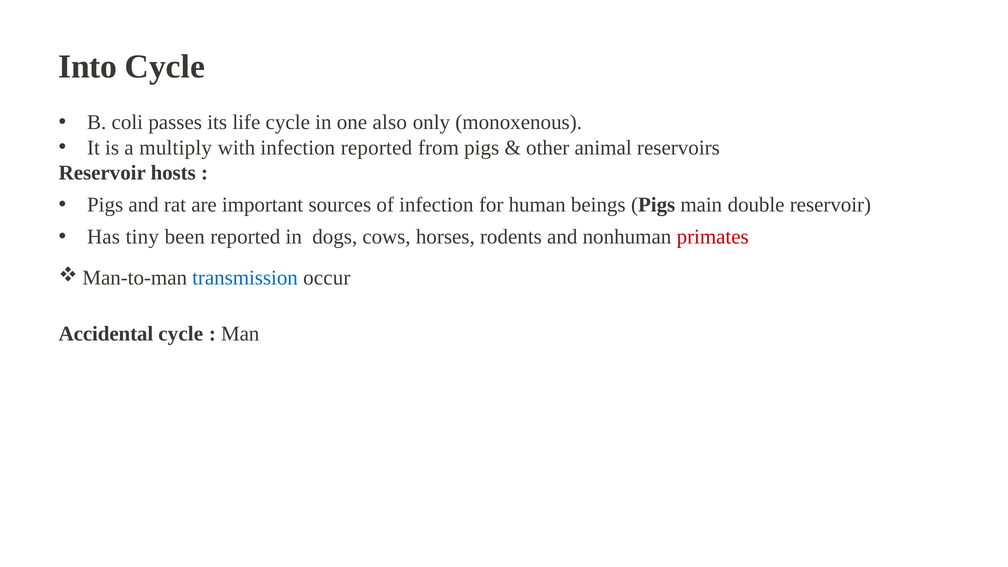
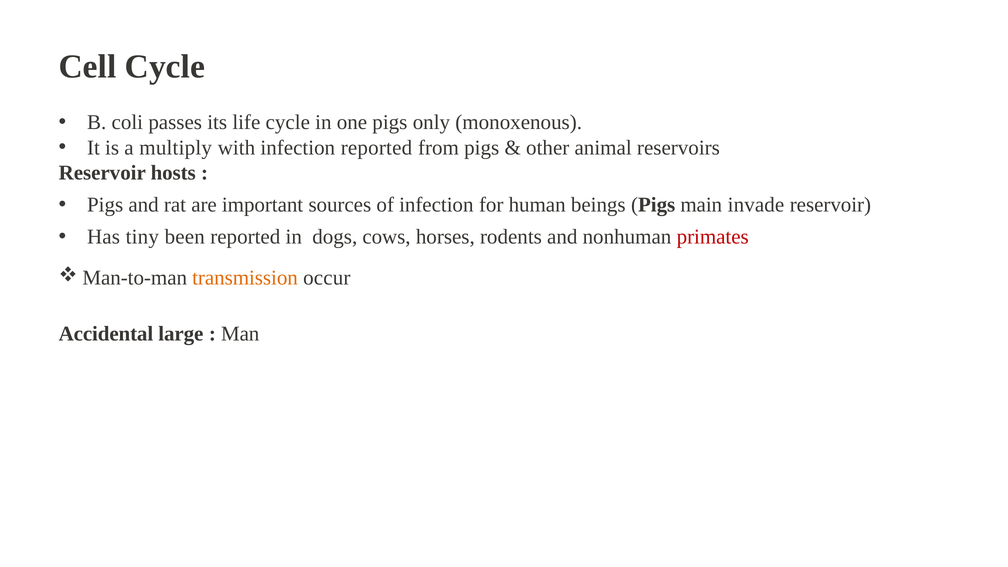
Into: Into -> Cell (87, 67)
one also: also -> pigs (390, 122)
double: double -> invade (756, 205)
transmission colour: blue -> orange (245, 278)
Accidental cycle: cycle -> large (181, 334)
